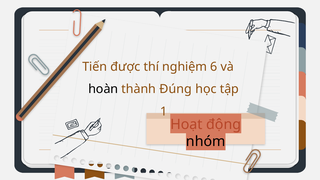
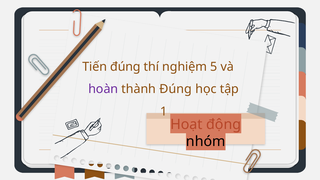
Tiến được: được -> đúng (125, 67)
6: 6 -> 5 (214, 67)
hoàn colour: black -> purple (103, 89)
